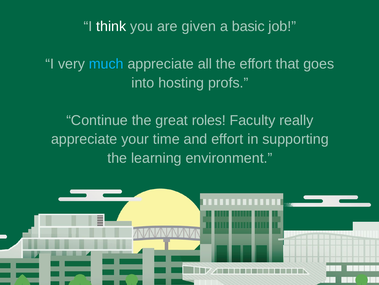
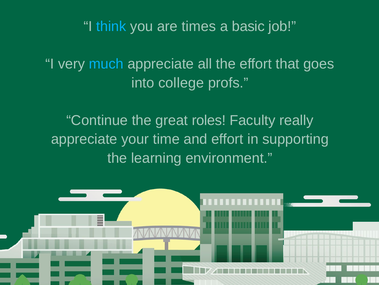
think colour: white -> light blue (111, 26)
given: given -> times (199, 26)
hosting: hosting -> college (181, 83)
